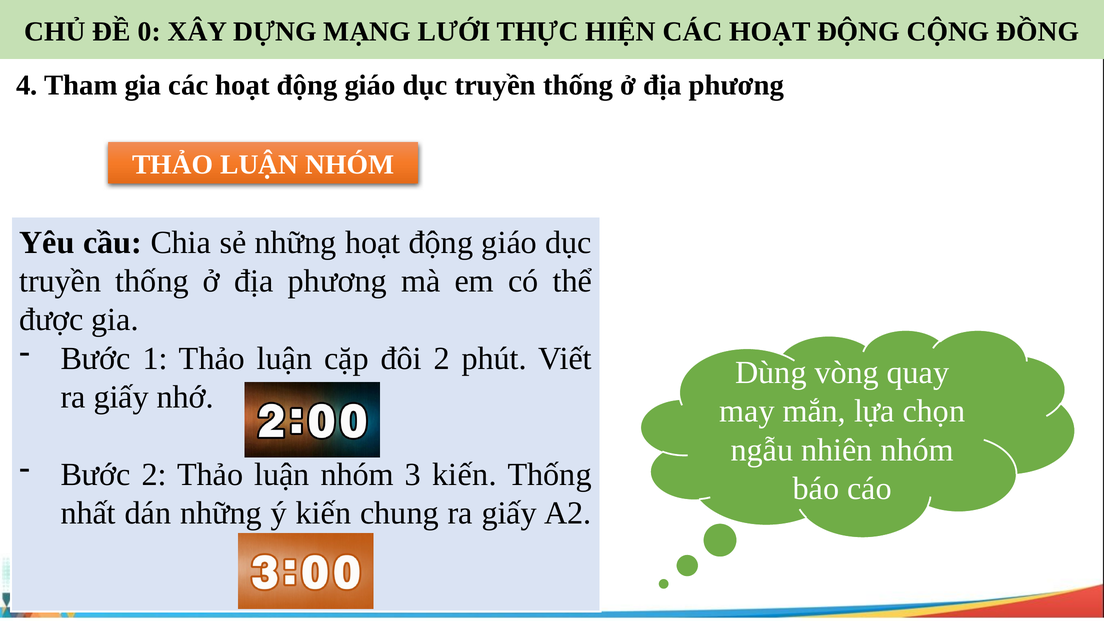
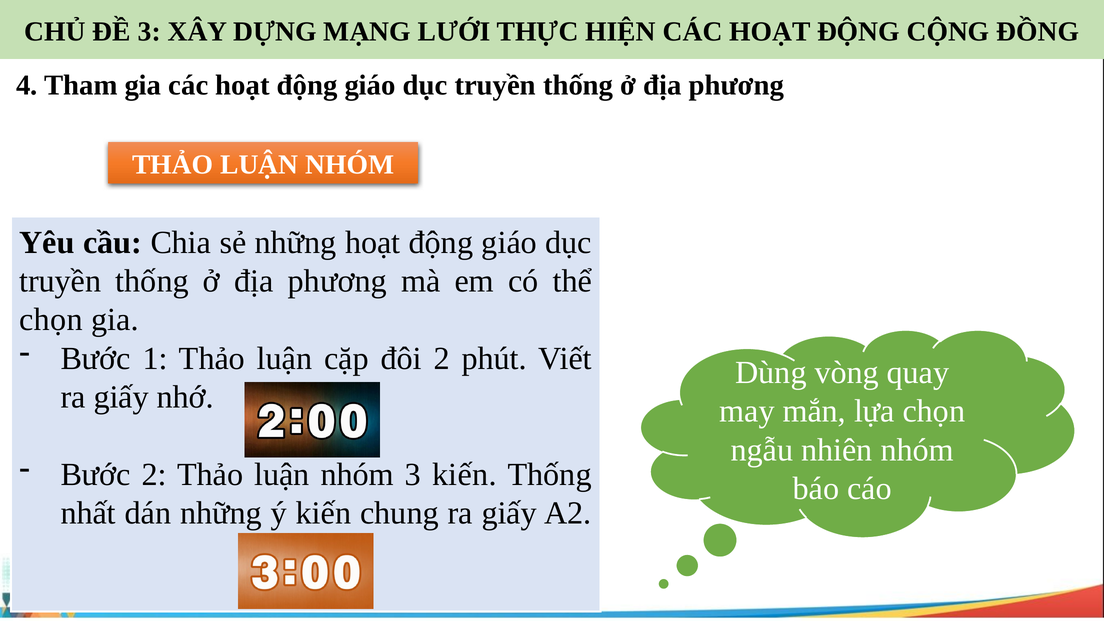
ĐỀ 0: 0 -> 3 (149, 32)
được: được -> chọn (51, 320)
